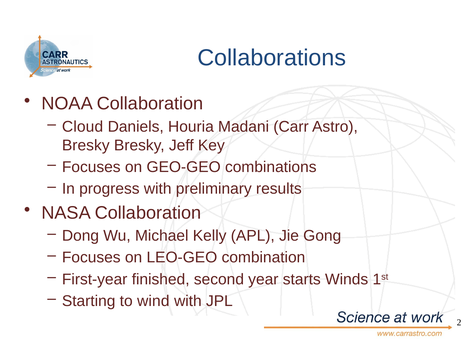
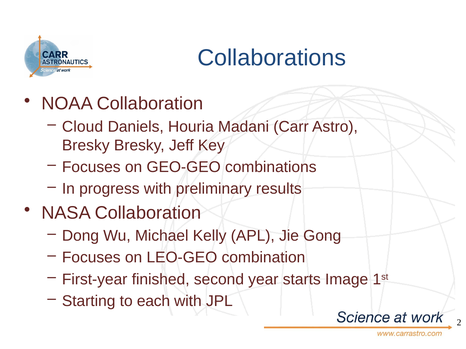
Winds: Winds -> Image (347, 280)
wind: wind -> each (153, 301)
